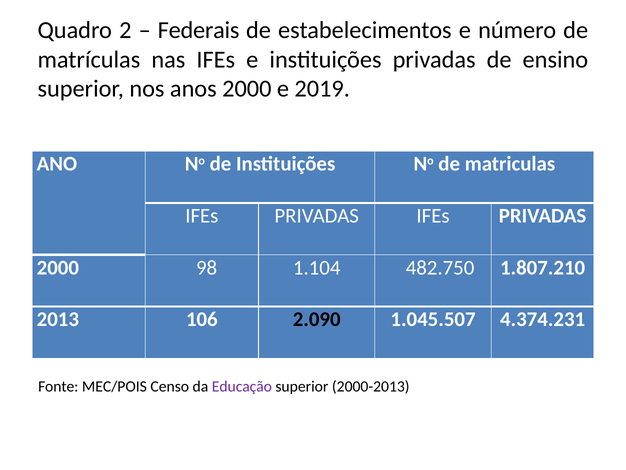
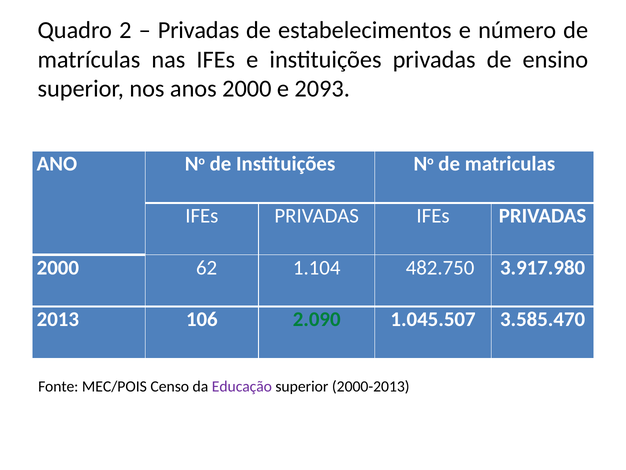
Federais: Federais -> Privadas (199, 30)
2019: 2019 -> 2093 (322, 89)
98: 98 -> 62 (207, 267)
1.807.210: 1.807.210 -> 3.917.980 (543, 267)
2.090 colour: black -> green (317, 319)
4.374.231: 4.374.231 -> 3.585.470 (543, 319)
